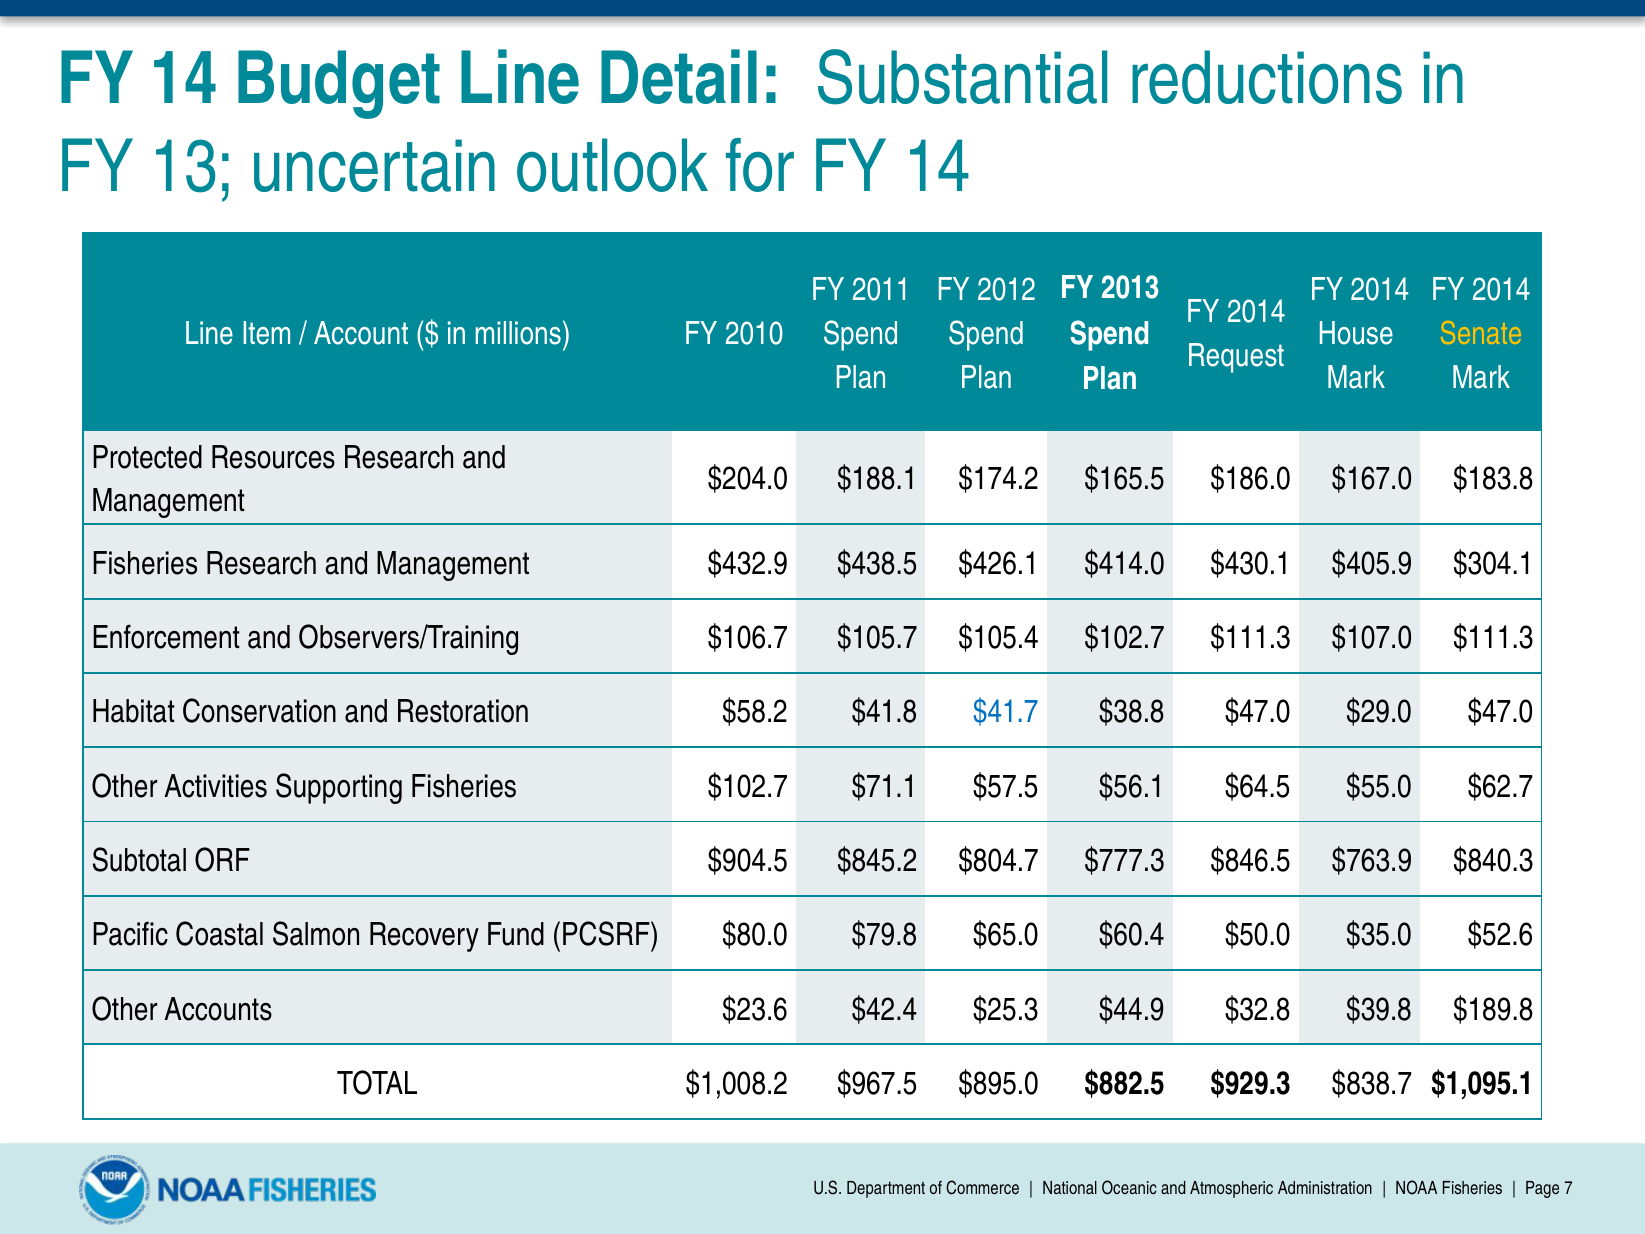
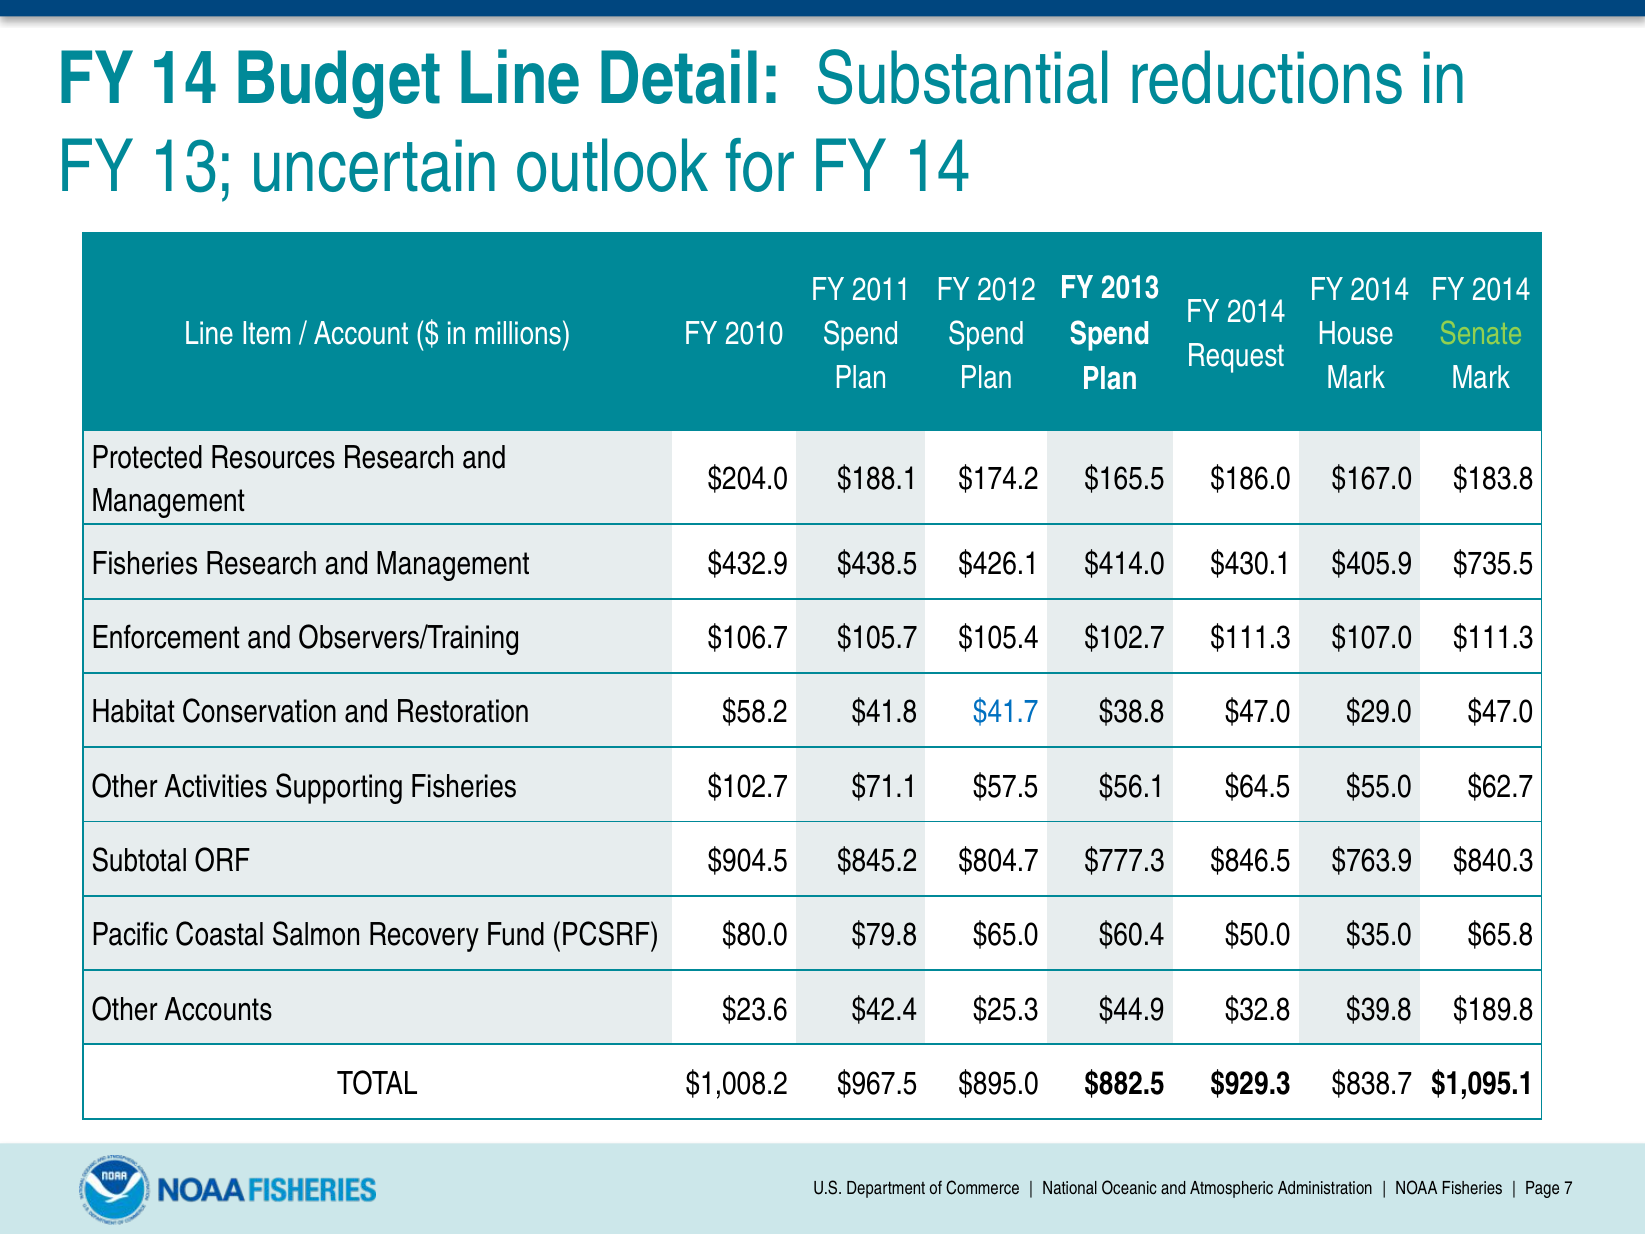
Senate colour: yellow -> light green (1481, 334)
$304.1: $304.1 -> $735.5 (1493, 564)
$52.6: $52.6 -> $65.8 (1500, 935)
